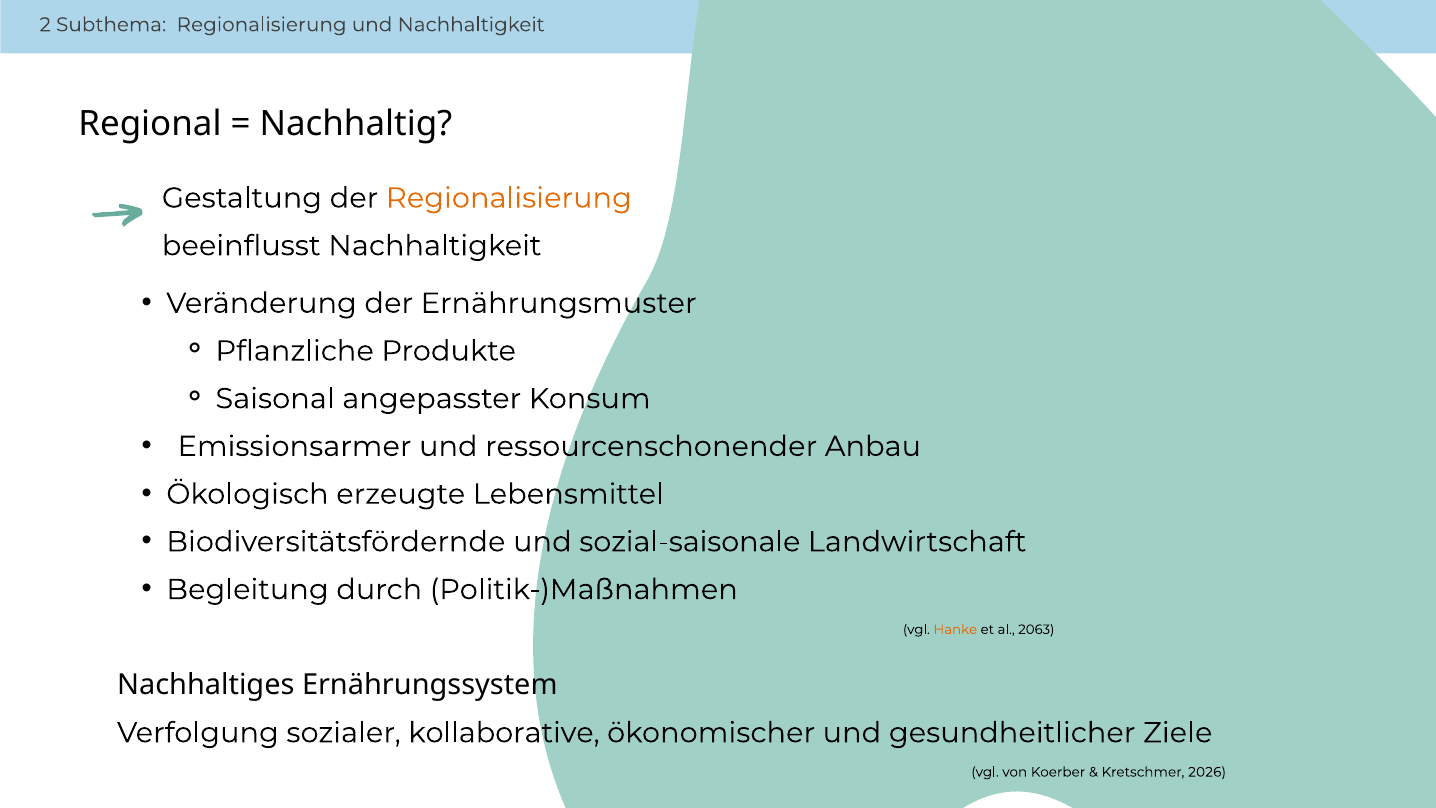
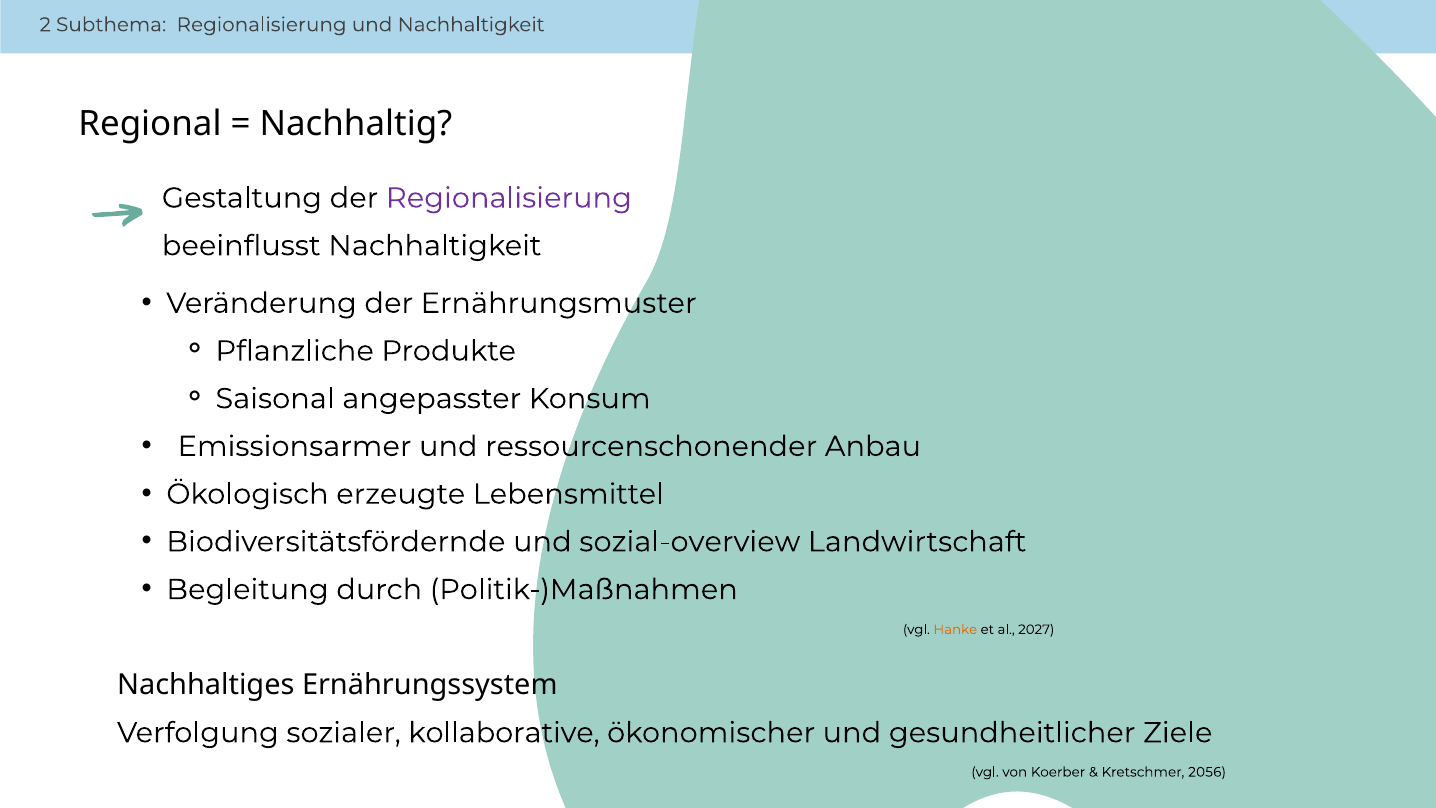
Regionalisierung colour: orange -> purple (509, 198)
sozial-saisonale: sozial-saisonale -> sozial-overview (690, 542)
2063: 2063 -> 2027 (1036, 629)
2026: 2026 -> 2056 (1207, 772)
